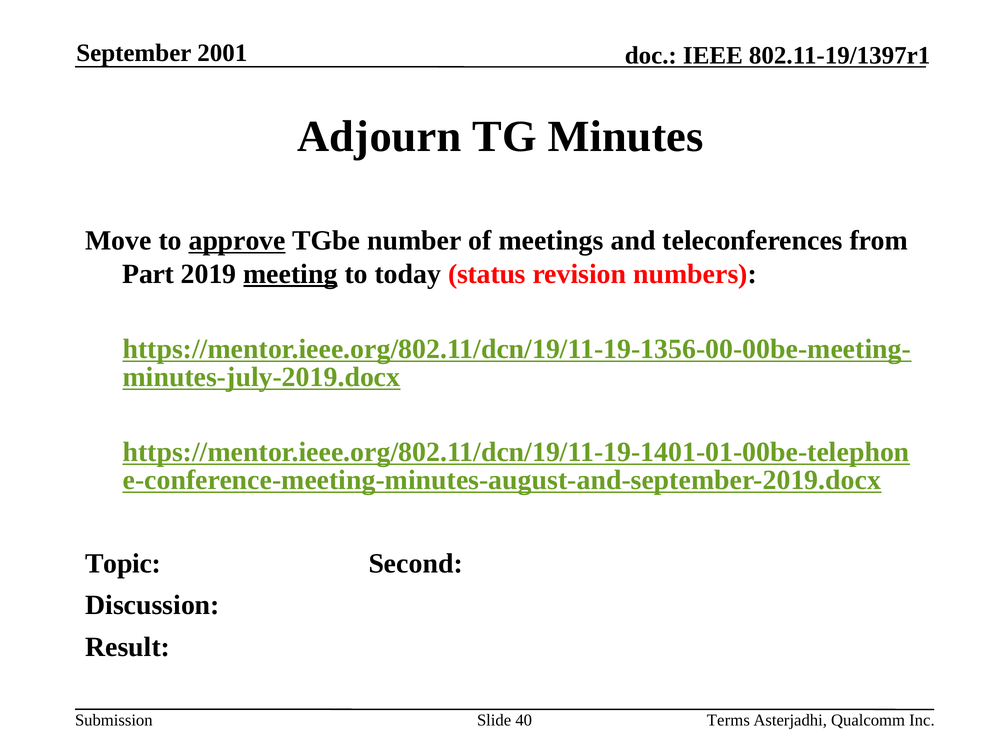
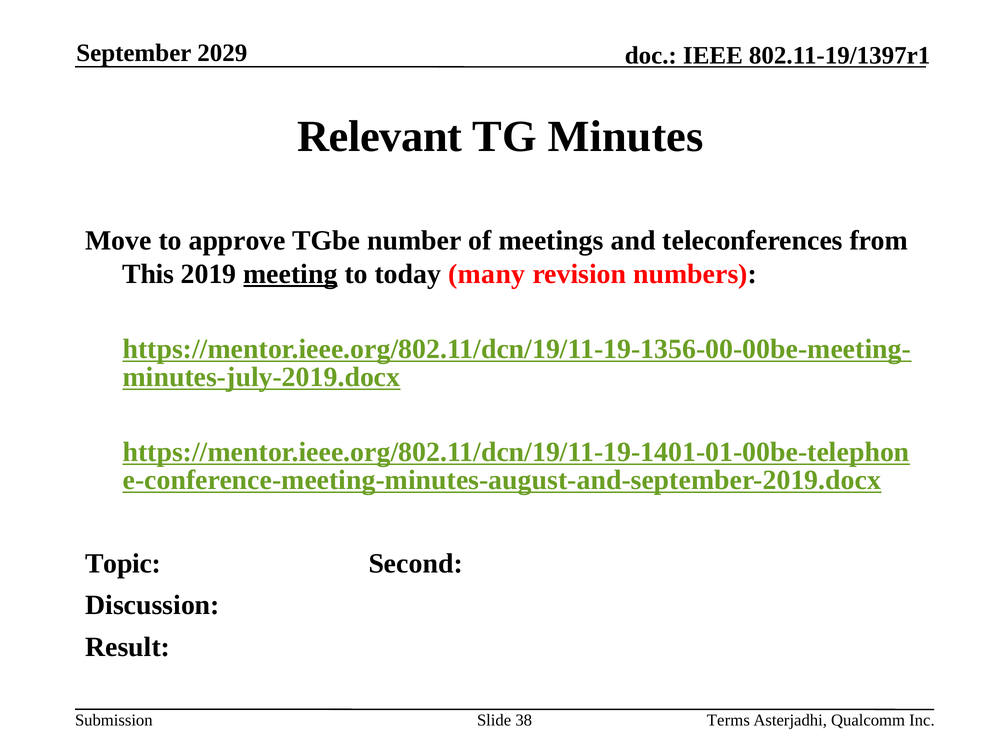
2001: 2001 -> 2029 (222, 53)
Adjourn: Adjourn -> Relevant (380, 136)
approve underline: present -> none (237, 241)
Part: Part -> This (148, 274)
status: status -> many (487, 274)
40: 40 -> 38 (524, 720)
